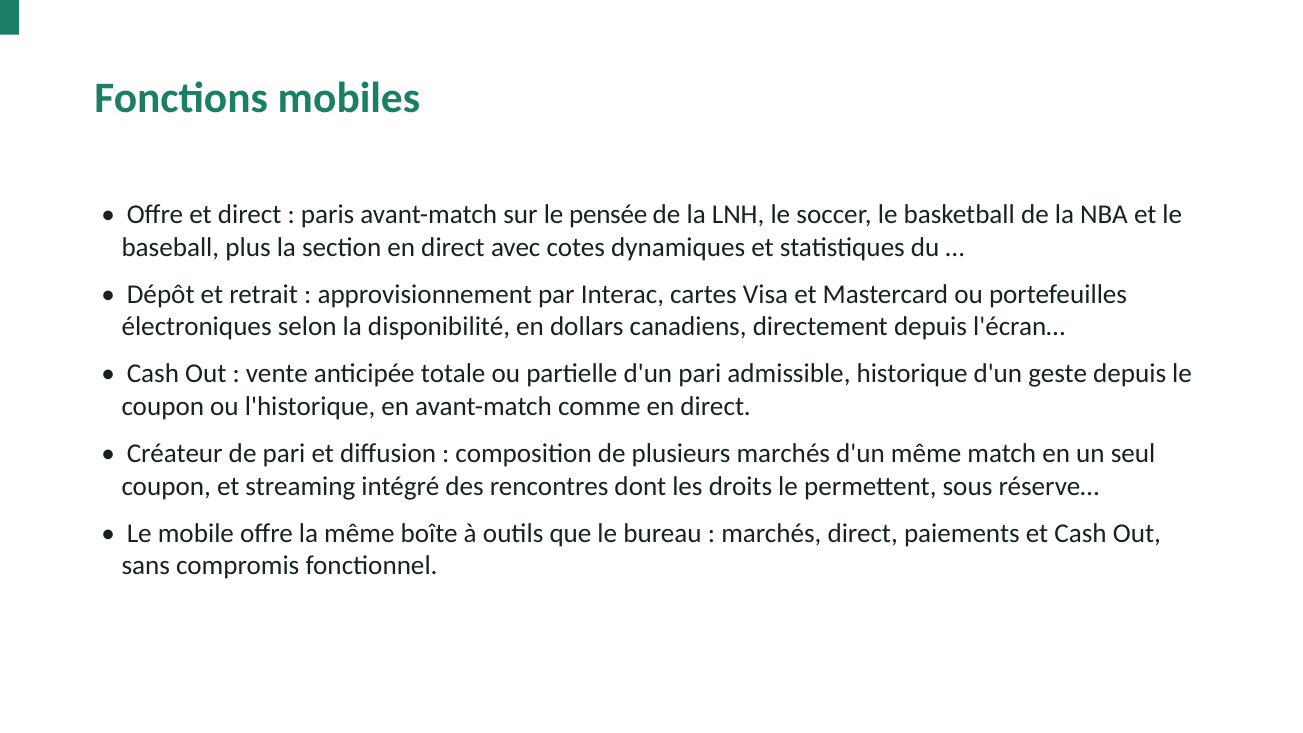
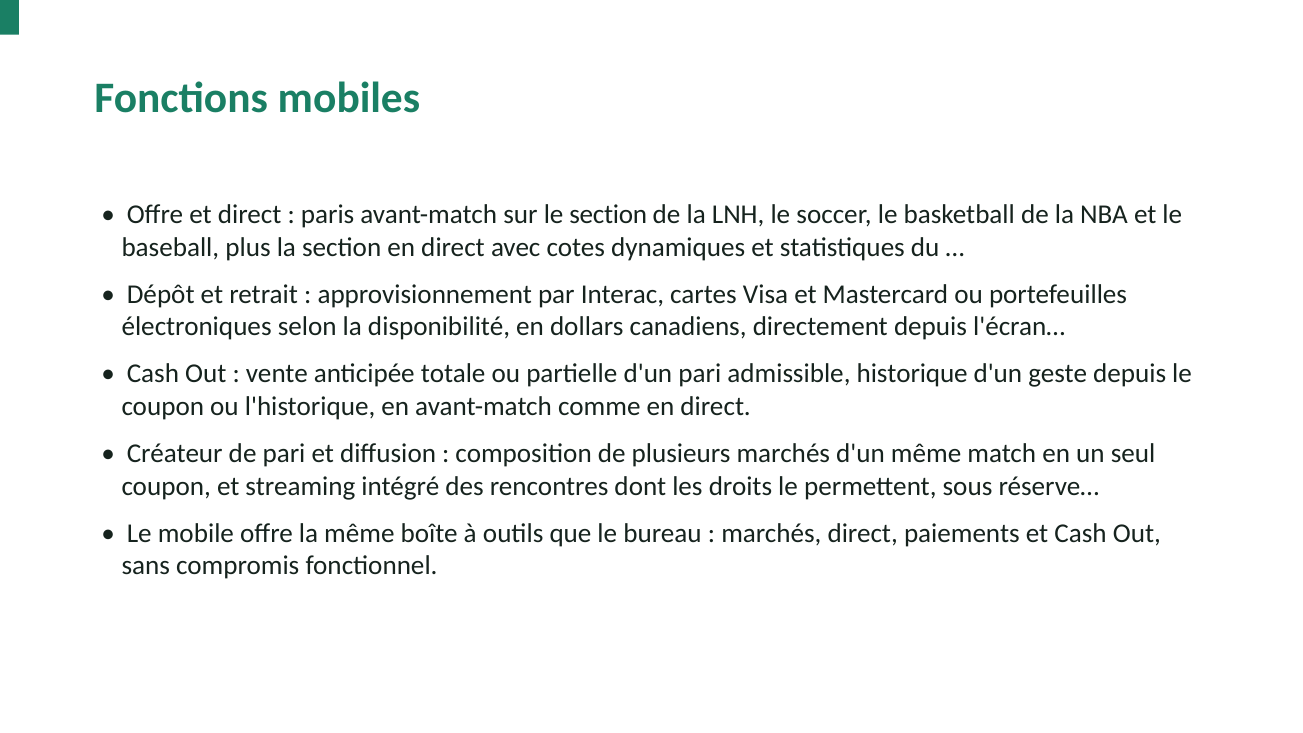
le pensée: pensée -> section (608, 215)
